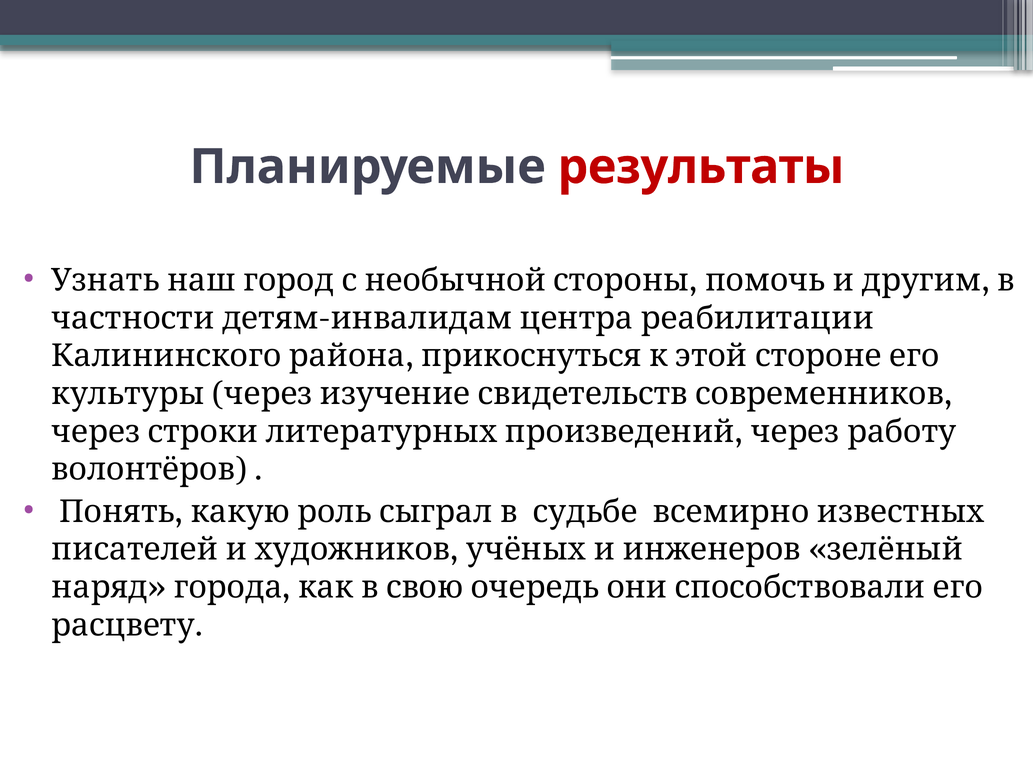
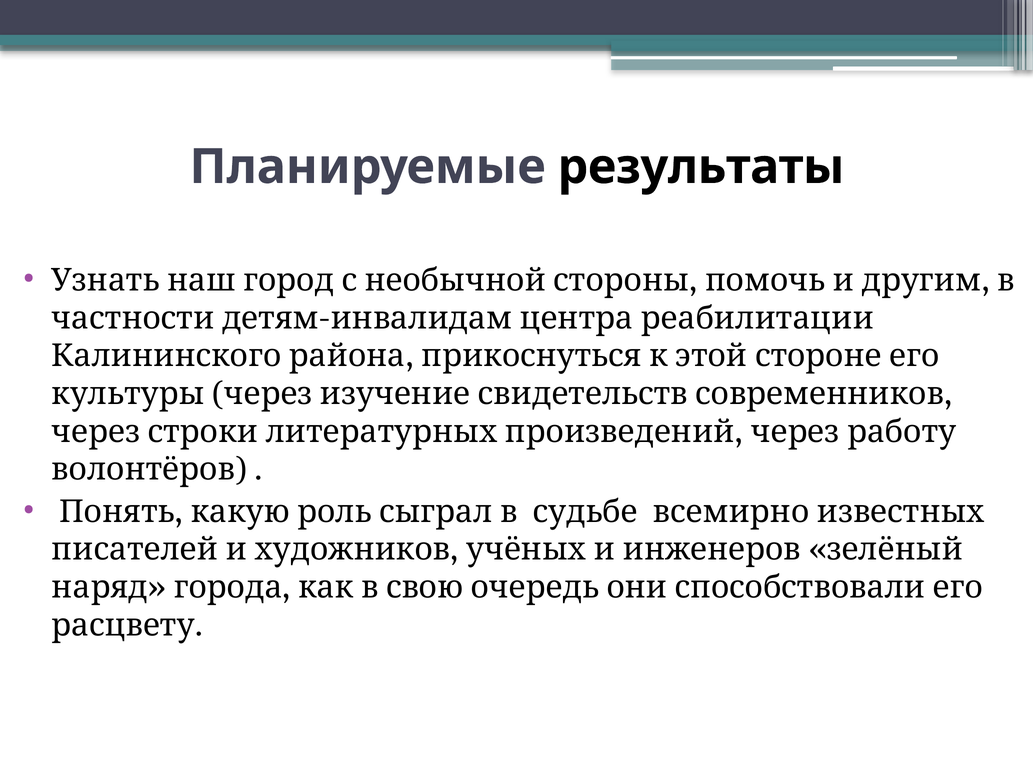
результаты colour: red -> black (701, 167)
